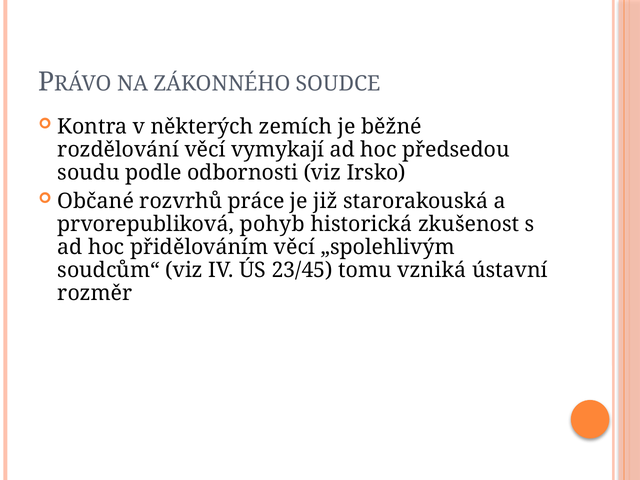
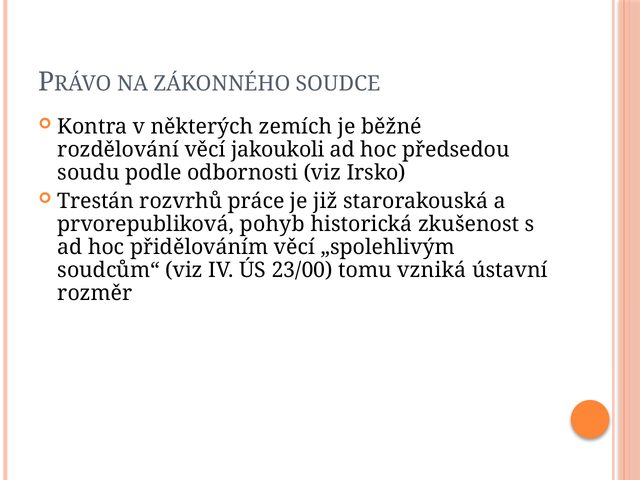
vymykají: vymykají -> jakoukoli (278, 150)
Občané: Občané -> Trestán (96, 201)
23/45: 23/45 -> 23/00 (302, 270)
